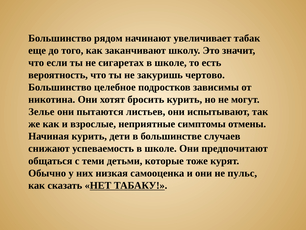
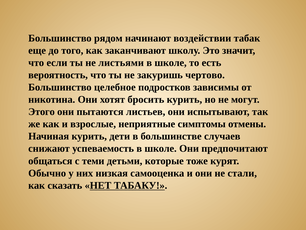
увеличивает: увеличивает -> воздействии (202, 38)
сигаретах: сигаретах -> листьями (121, 63)
Зелье: Зелье -> Этого (42, 112)
пульс: пульс -> стали (242, 173)
